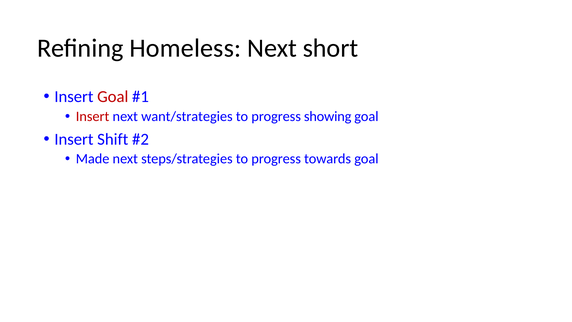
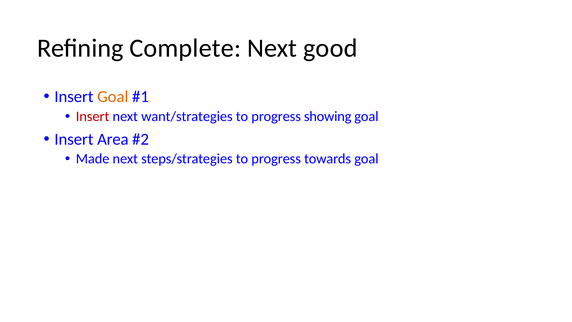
Homeless: Homeless -> Complete (185, 48)
short: short -> good (330, 48)
Goal colour: red -> orange (113, 97)
Shift: Shift -> Area (113, 139)
